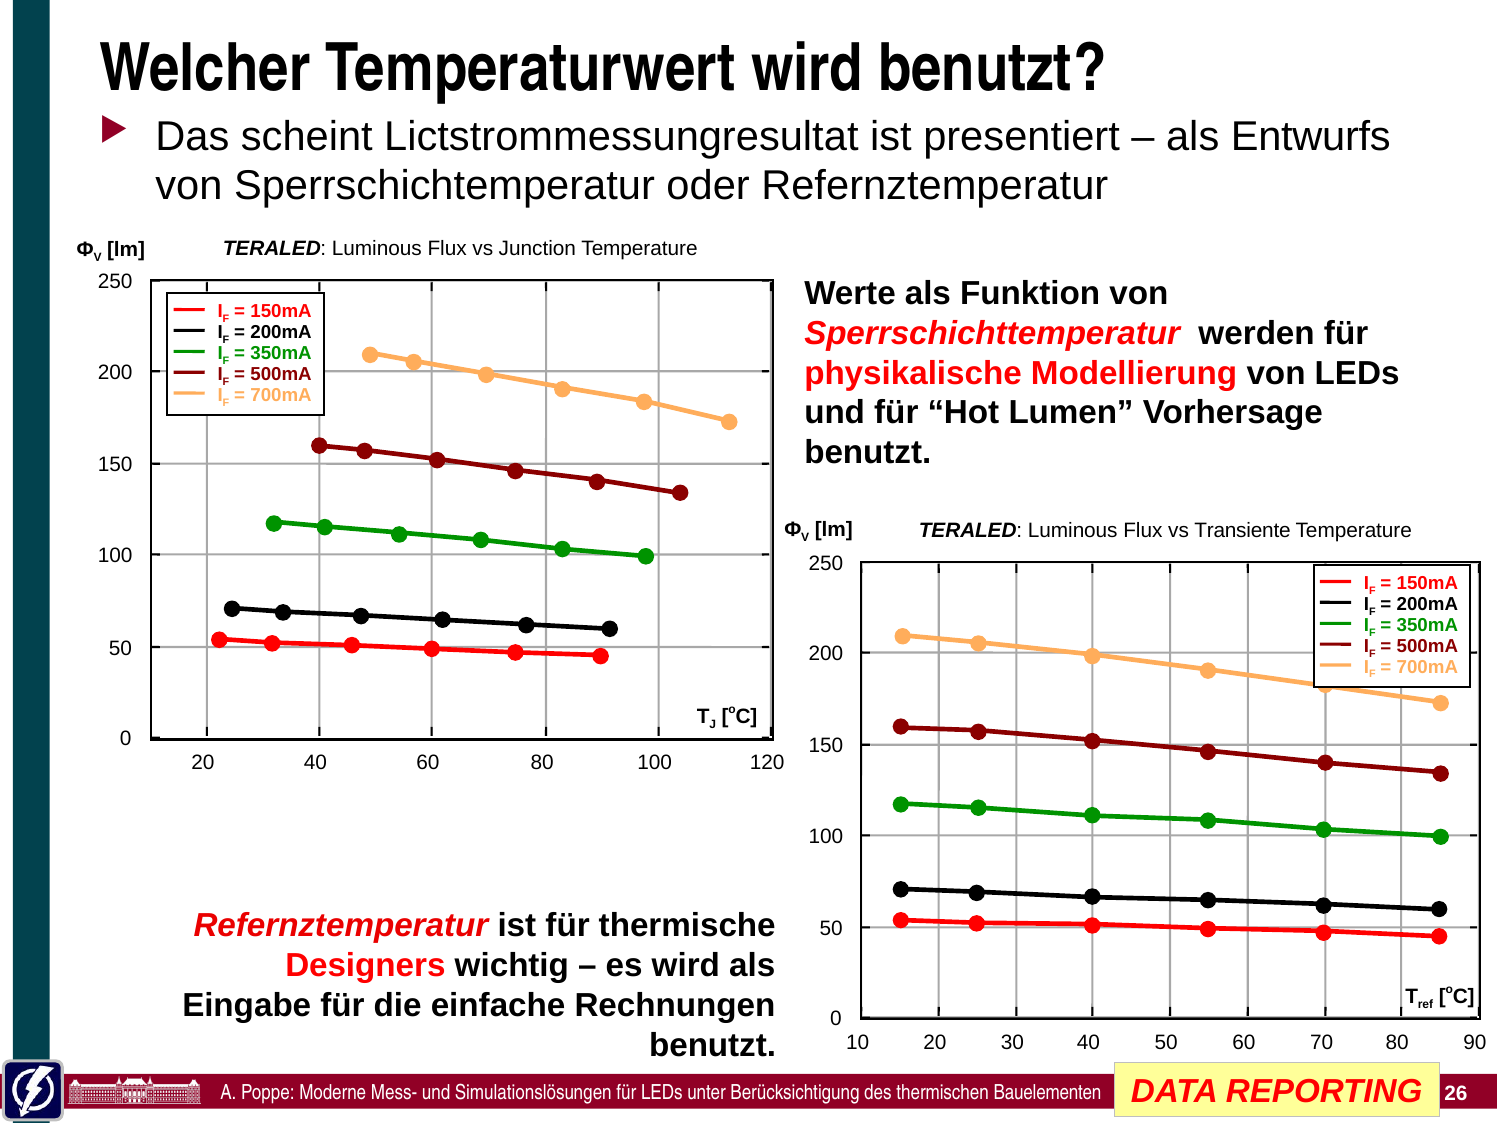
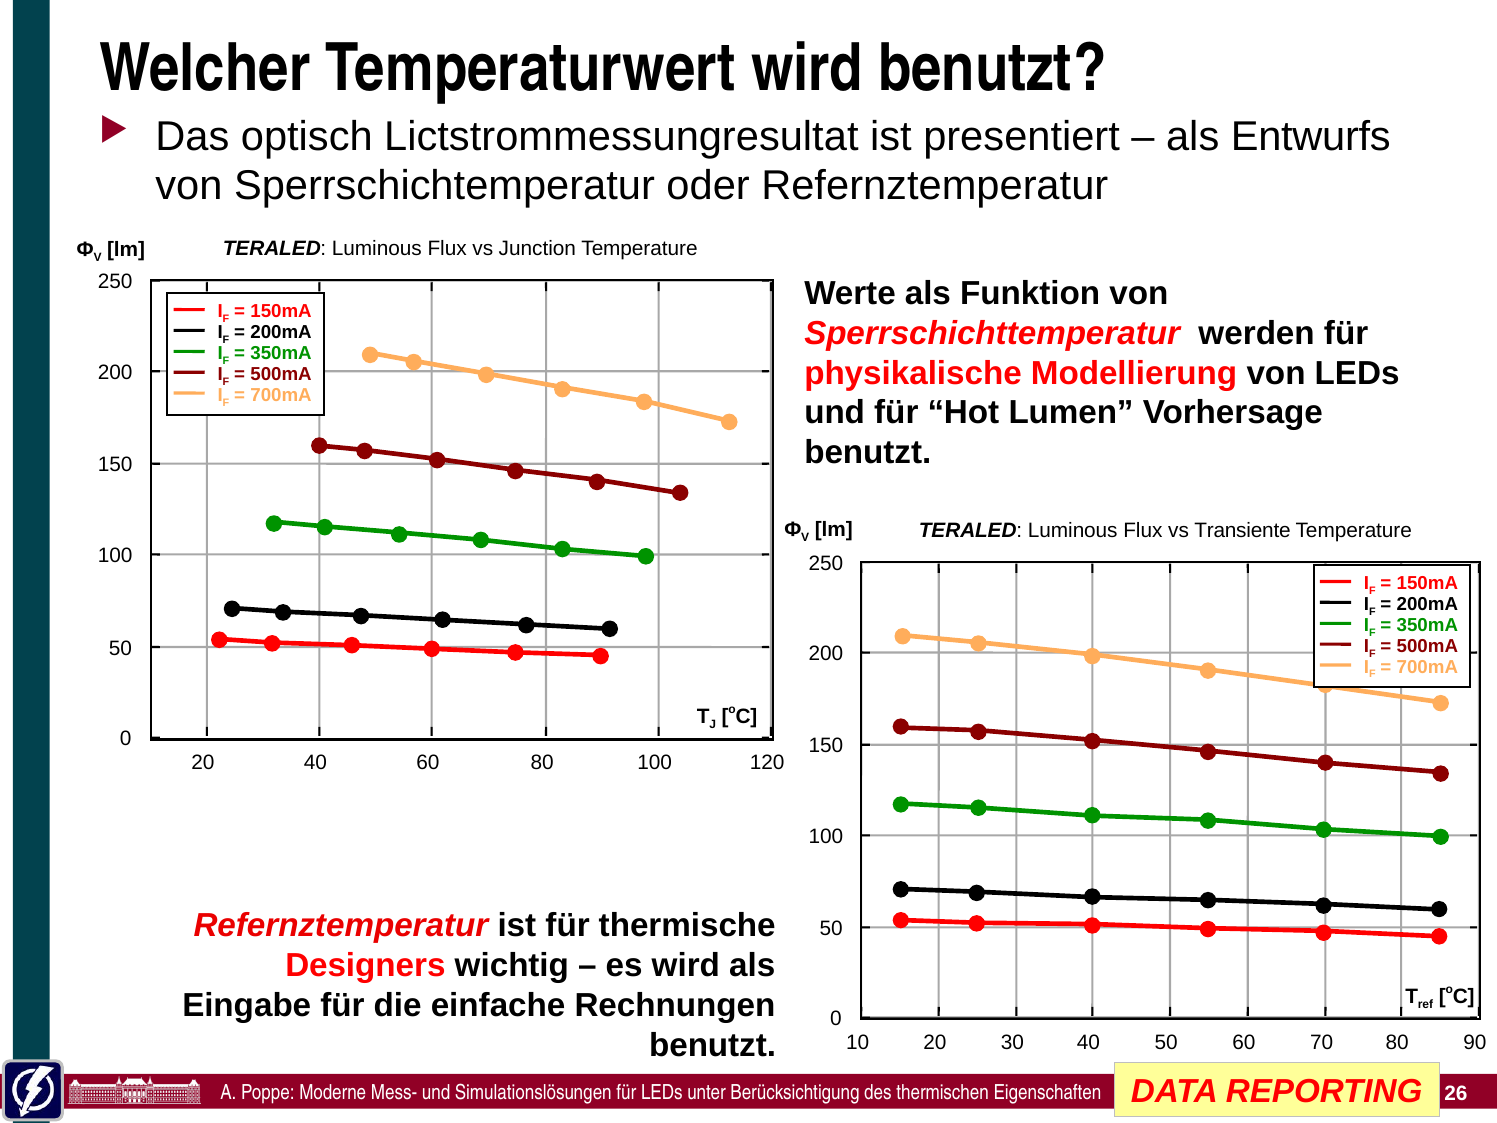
scheint: scheint -> optisch (307, 136)
Bauelementen: Bauelementen -> Eigenschaften (1047, 1093)
